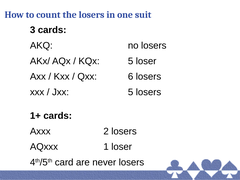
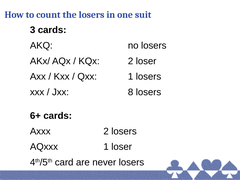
KQx 5: 5 -> 2 (131, 61)
Qxx 6: 6 -> 1 (131, 77)
Jxx 5: 5 -> 8 (131, 92)
1+: 1+ -> 6+ (35, 116)
